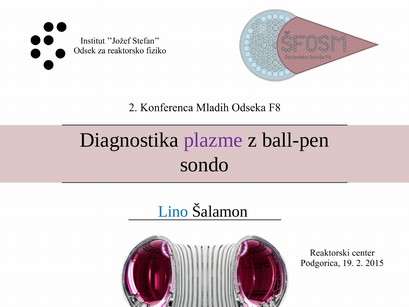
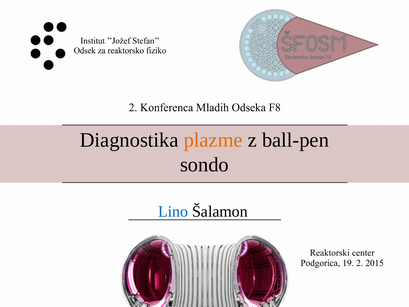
plazme colour: purple -> orange (213, 140)
